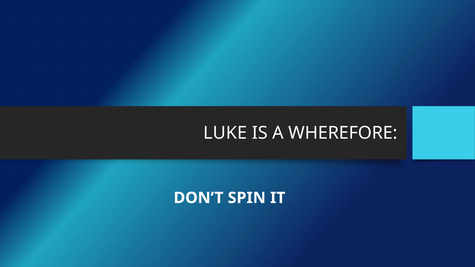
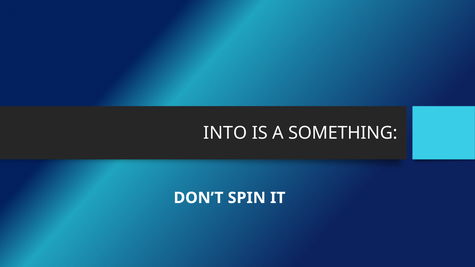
LUKE: LUKE -> INTO (225, 133)
WHEREFORE: WHEREFORE -> SOMETHING (343, 133)
